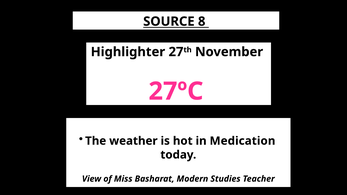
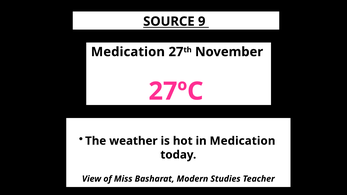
8: 8 -> 9 (202, 21)
Highlighter: Highlighter -> Medication (128, 52)
